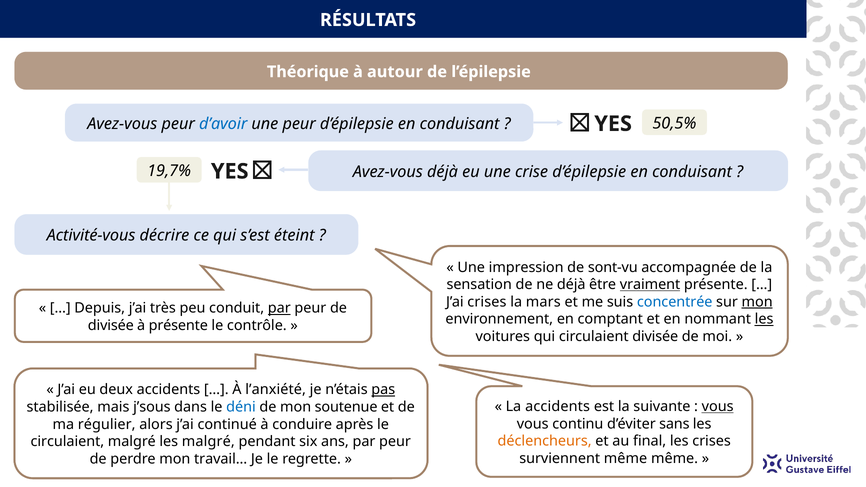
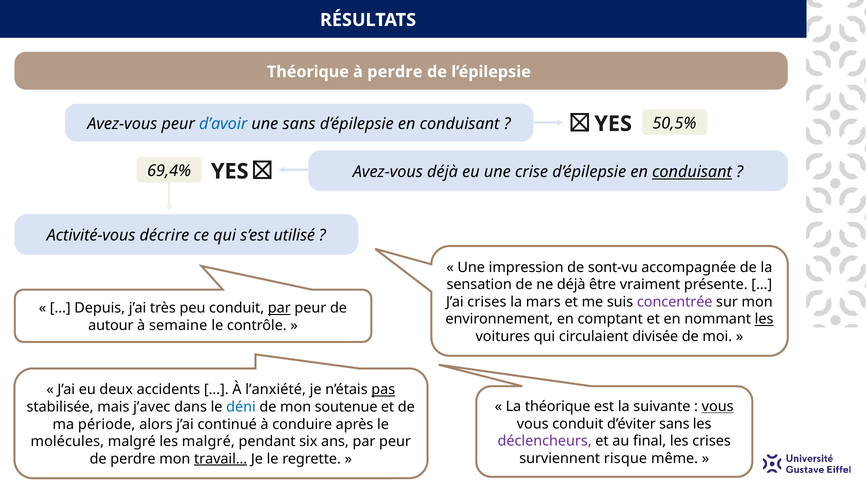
à autour: autour -> perdre (395, 72)
une peur: peur -> sans (299, 124)
19,7%: 19,7% -> 69,4% (169, 171)
conduisant underline: none -> present (692, 172)
éteint: éteint -> utilisé (294, 236)
vraiment underline: present -> none (650, 285)
concentrée colour: blue -> purple (675, 302)
mon underline: present -> none (757, 302)
divisée: divisée -> autour (111, 326)
à présente: présente -> semaine (178, 326)
La accidents: accidents -> théorique (558, 407)
j’sous: j’sous -> j’avec (152, 407)
vous continu: continu -> conduit (578, 424)
régulier: régulier -> période (107, 424)
déclencheurs colour: orange -> purple (545, 441)
circulaient: circulaient -> molécules (67, 442)
surviennent même: même -> risque (625, 459)
travail… underline: none -> present (221, 459)
